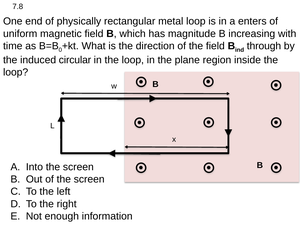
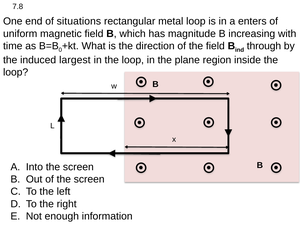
physically: physically -> situations (79, 21)
circular: circular -> largest (75, 60)
